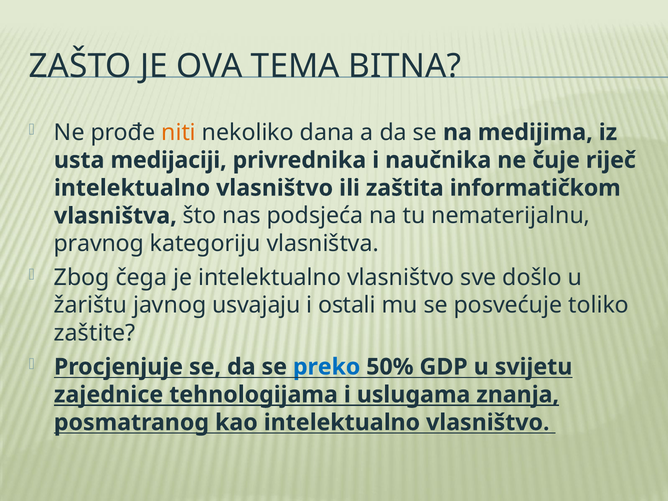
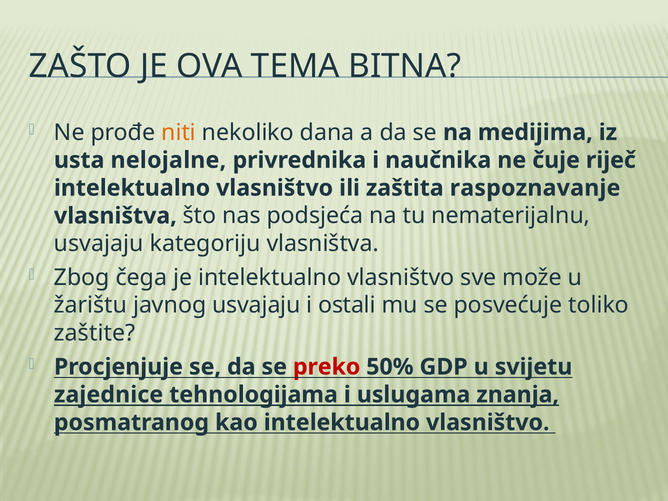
medijaciji: medijaciji -> nelojalne (168, 160)
informatičkom: informatičkom -> raspoznavanje (535, 188)
pravnog: pravnog -> usvajaju (99, 244)
došlo: došlo -> može (532, 277)
preko colour: blue -> red (327, 367)
